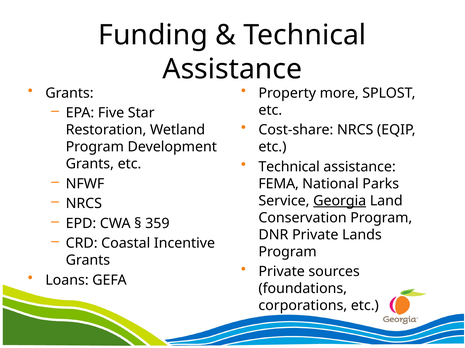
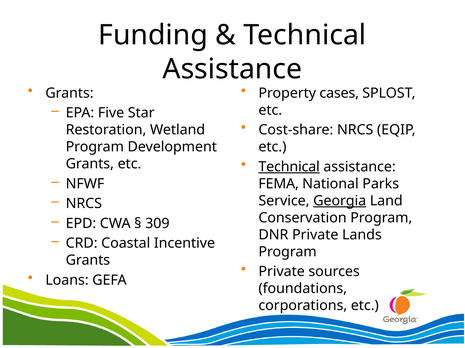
more: more -> cases (339, 93)
Technical underline: none -> present (289, 167)
359: 359 -> 309 (157, 224)
